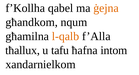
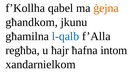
nqum: nqum -> jkunu (74, 22)
l-qalb colour: orange -> blue (65, 36)
tħallux: tħallux -> regħba (23, 50)
tafu: tafu -> ħajr (60, 50)
